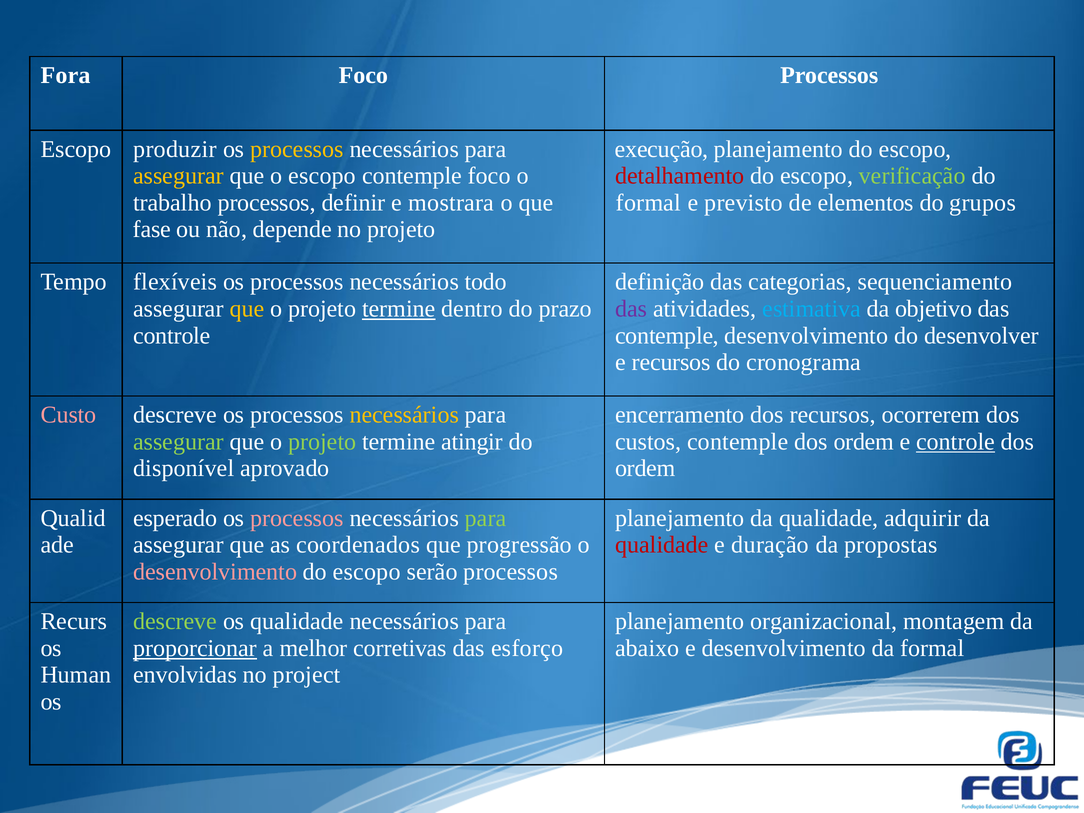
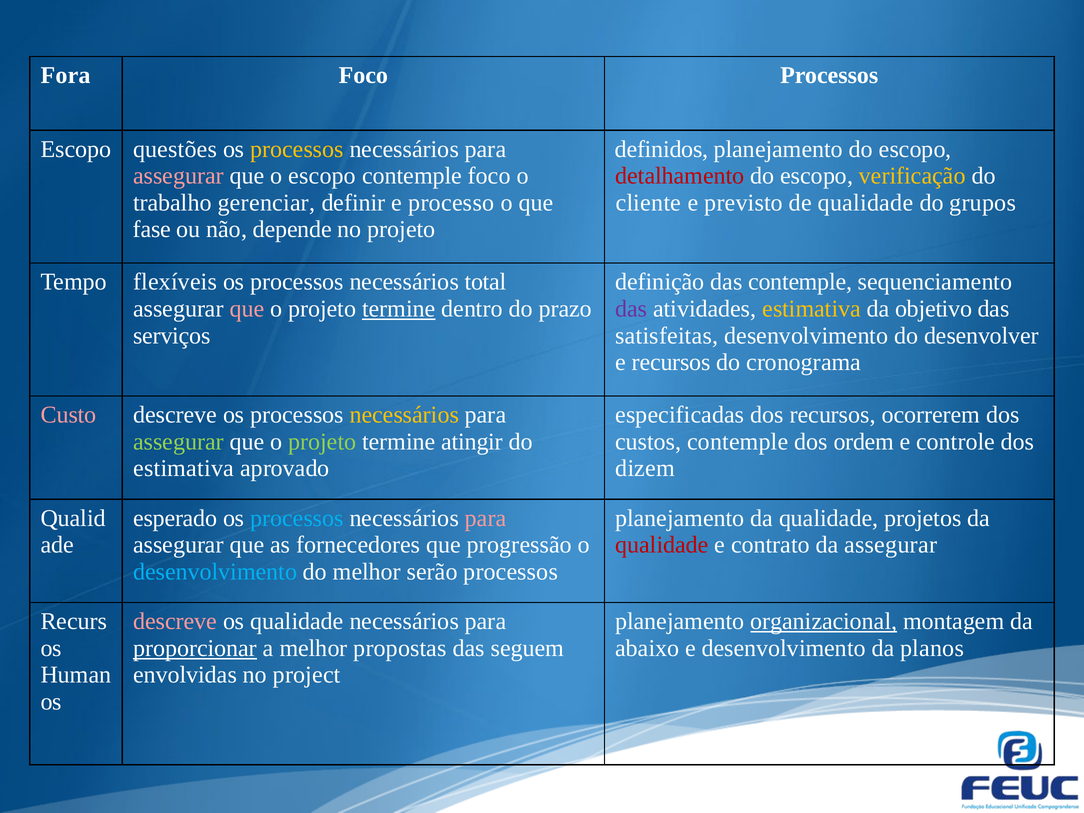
produzir: produzir -> questões (175, 149)
execução: execução -> definidos (662, 149)
assegurar colour: yellow -> pink (178, 176)
verificação colour: light green -> yellow (912, 176)
trabalho processos: processos -> gerenciar (266, 203)
mostrara: mostrara -> processo (451, 203)
formal: formal -> cliente (648, 203)
de elementos: elementos -> qualidade (866, 203)
todo: todo -> total (486, 282)
das categorias: categorias -> contemple (800, 282)
que colour: yellow -> pink (247, 309)
estimativa colour: light blue -> yellow (812, 309)
controle: controle -> serviços (172, 336)
contemple: contemple -> satisfeitas (667, 336)
encerramento: encerramento -> especificadas (680, 415)
controle underline: present -> none (956, 442)
disponível: disponível -> estimativa (184, 468)
ordem: ordem -> dizem (645, 468)
processos colour: pink -> light blue (297, 518)
para colour: light green -> pink (486, 518)
adquirir: adquirir -> projetos (923, 518)
coordenados: coordenados -> fornecedores (358, 545)
duração: duração -> contrato (770, 545)
da propostas: propostas -> assegurar (891, 545)
desenvolvimento colour: pink -> light blue (215, 572)
escopo: escopo -> melhor (367, 572)
descreve colour: light green -> pink (175, 621)
organizacional underline: none -> present (824, 621)
corretivas: corretivas -> propostas (400, 648)
esforço: esforço -> seguem (527, 648)
da formal: formal -> planos (932, 648)
